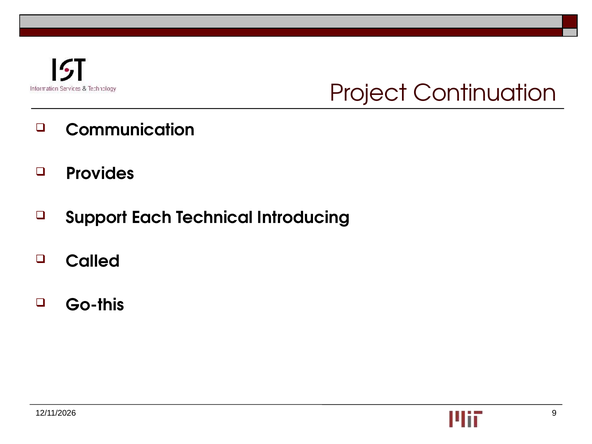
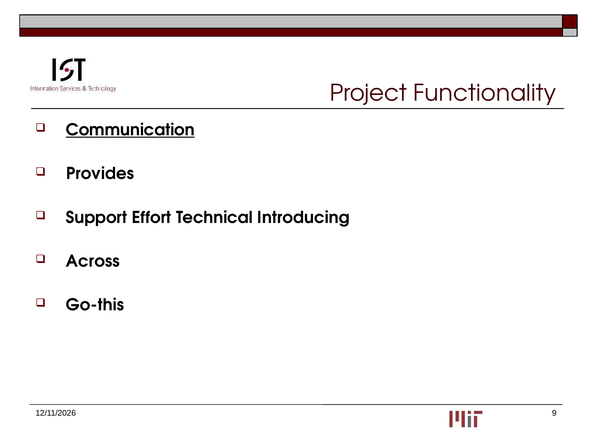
Continuation: Continuation -> Functionality (485, 93)
Communication underline: none -> present (130, 130)
Each: Each -> Effort (152, 218)
Called: Called -> Across (93, 261)
